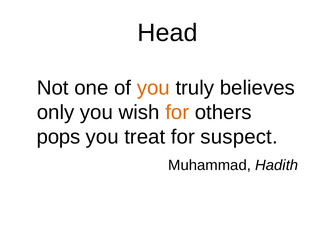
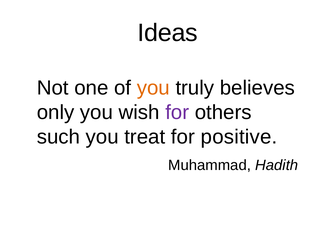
Head: Head -> Ideas (168, 33)
for colour: orange -> purple (177, 112)
pops: pops -> such (58, 137)
suspect: suspect -> positive (239, 137)
